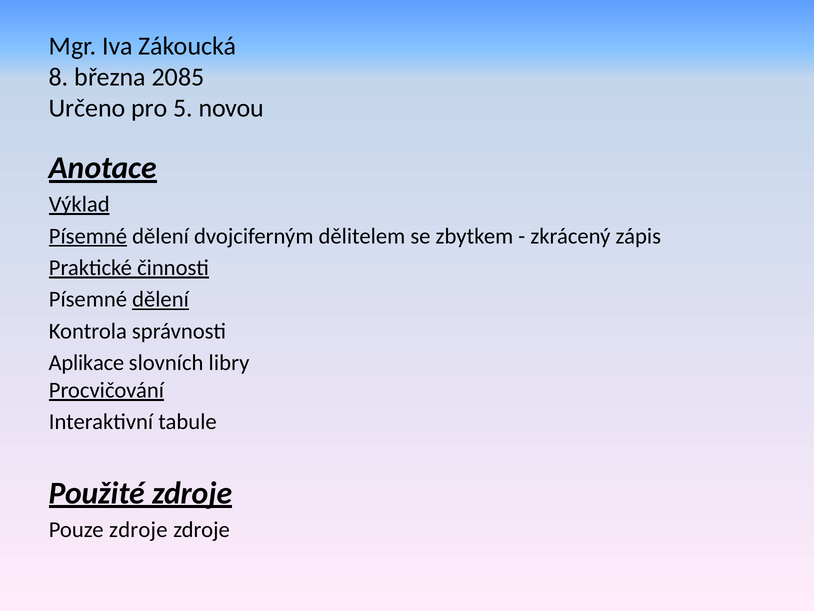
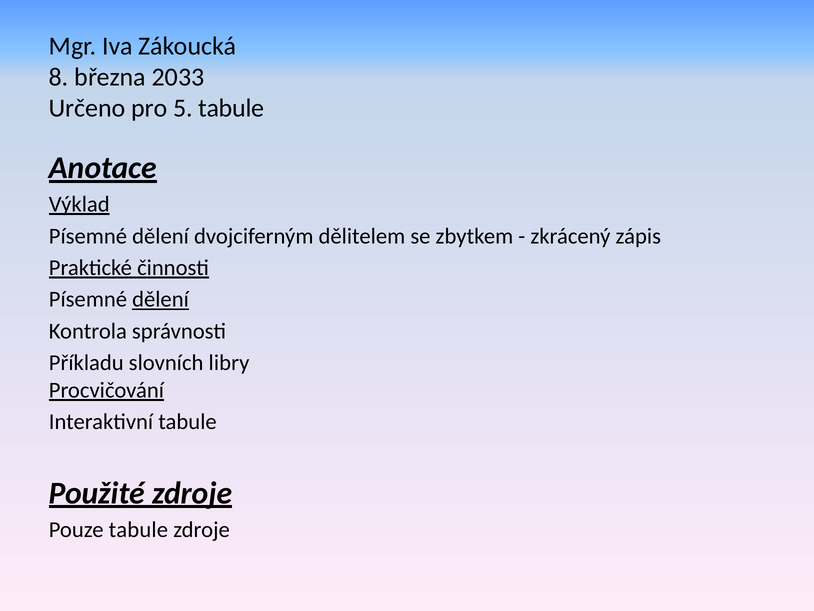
2085: 2085 -> 2033 (178, 77)
5 novou: novou -> tabule (231, 108)
Písemné underline: present -> none (88, 236)
Aplikace: Aplikace -> Příkladu (86, 363)
Pouze zdroje: zdroje -> tabule (138, 529)
